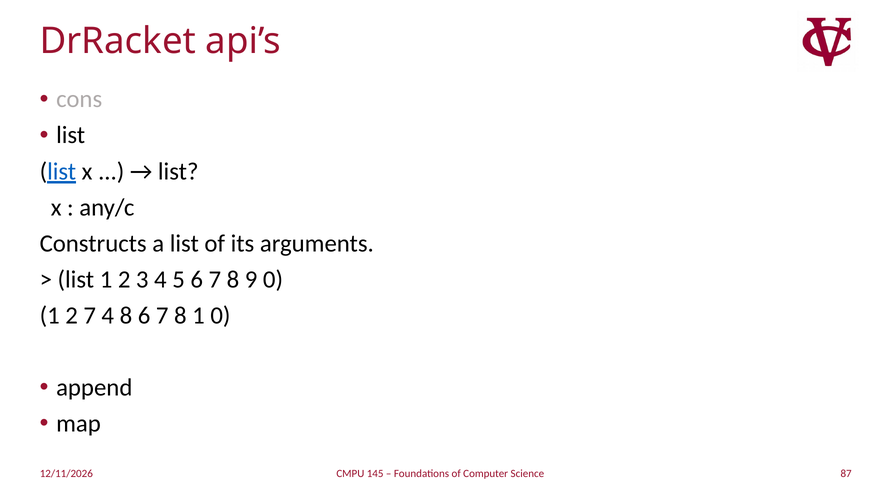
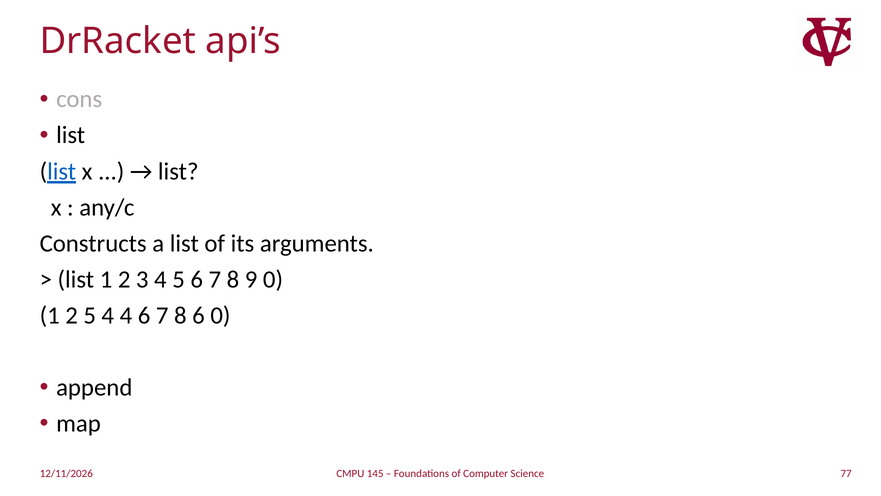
2 7: 7 -> 5 (90, 315)
4 8: 8 -> 4 (126, 315)
8 1: 1 -> 6 (199, 315)
87: 87 -> 77 (846, 473)
